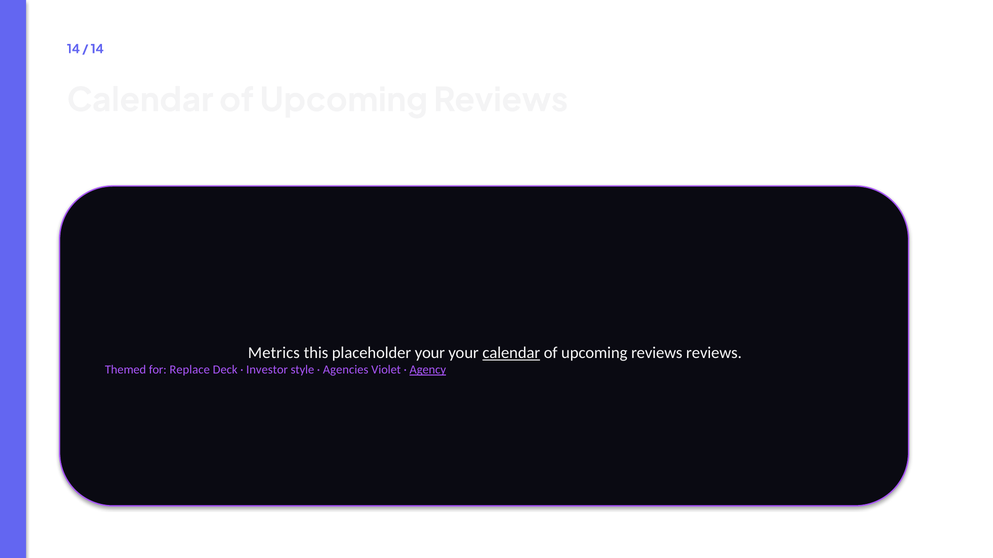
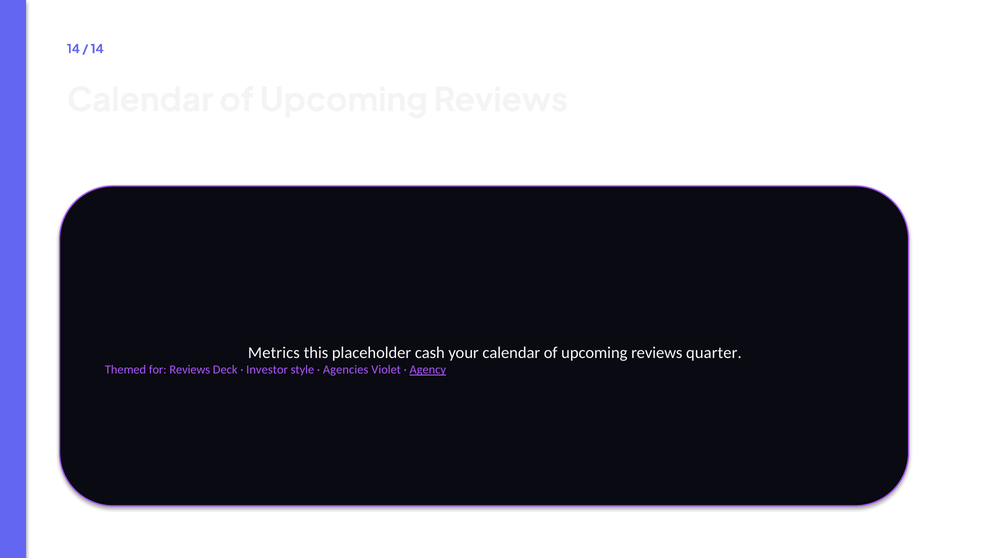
placeholder your: your -> cash (430, 353)
calendar underline: present -> none (511, 353)
reviews reviews: reviews -> quarter (714, 353)
for Replace: Replace -> Reviews (190, 370)
